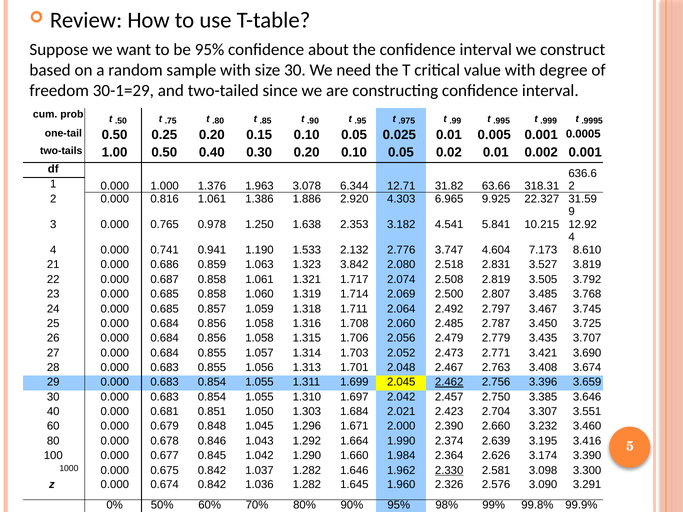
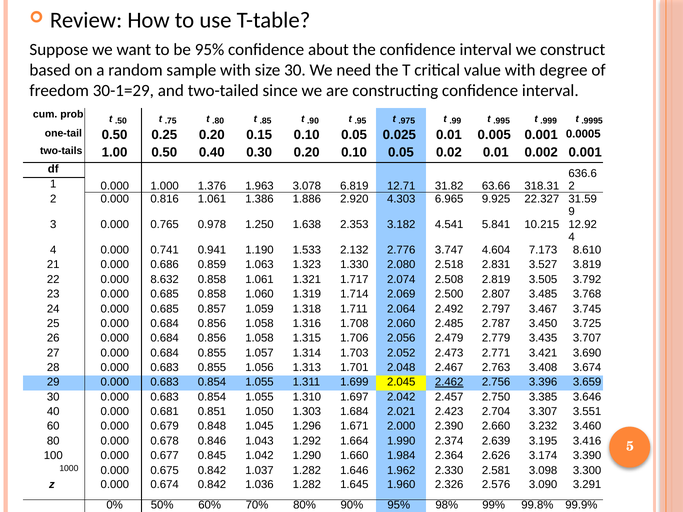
6.344: 6.344 -> 6.819 (354, 186)
3.842: 3.842 -> 1.330 (354, 265)
0.687: 0.687 -> 8.632 (165, 280)
2.330 underline: present -> none (449, 471)
